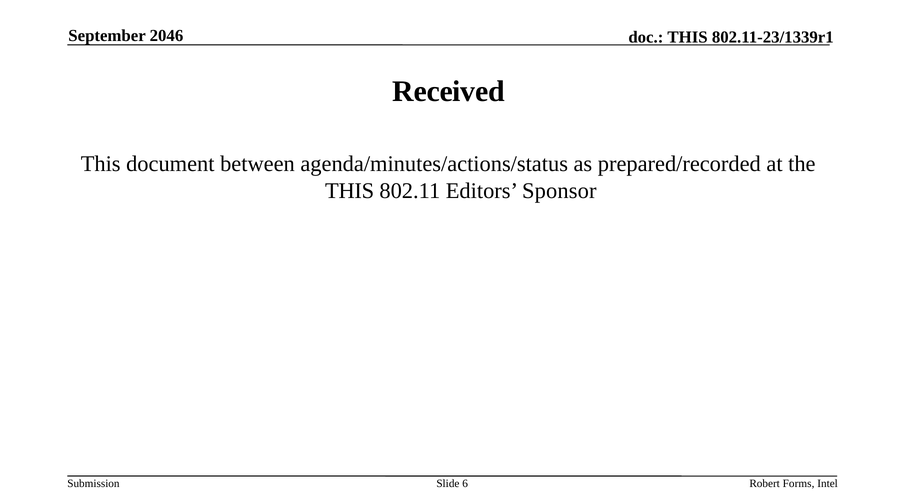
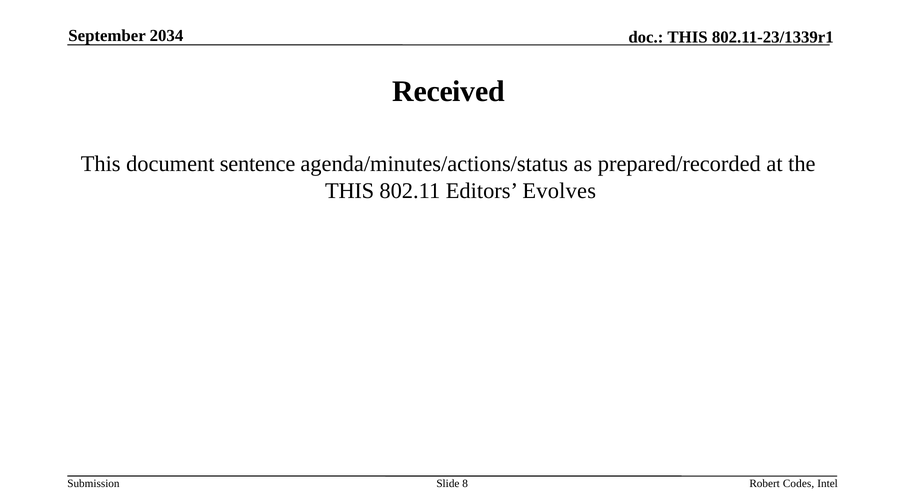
2046: 2046 -> 2034 (166, 36)
between: between -> sentence (258, 164)
Sponsor: Sponsor -> Evolves (559, 191)
6: 6 -> 8 (465, 484)
Forms: Forms -> Codes (799, 484)
